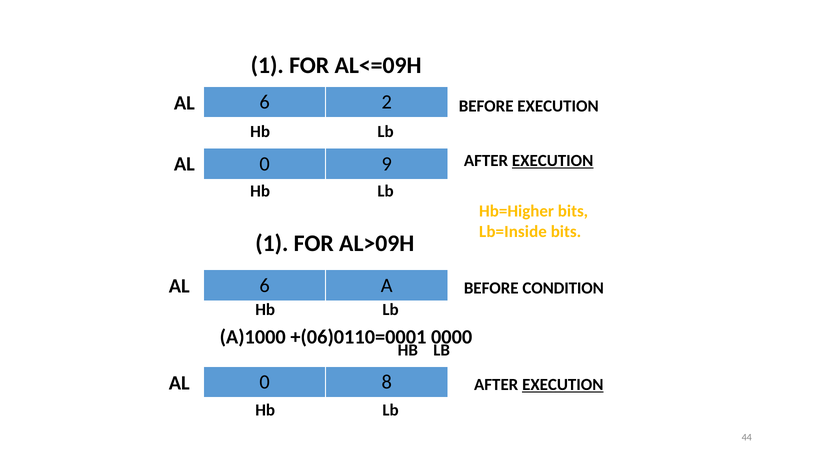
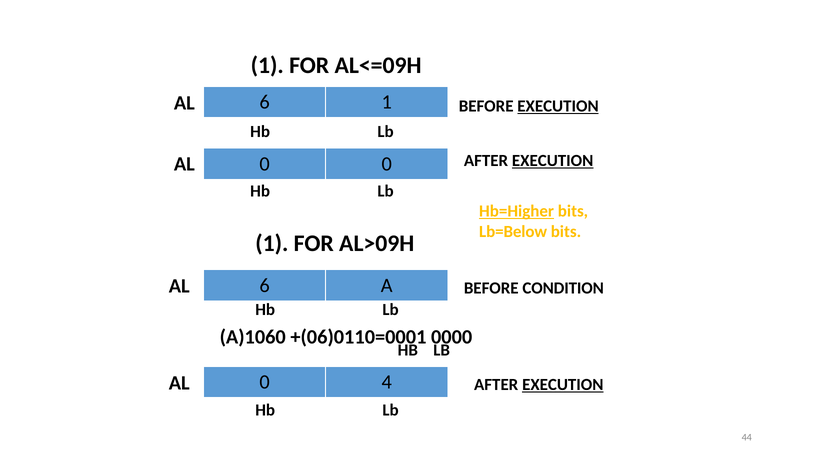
6 2: 2 -> 1 (387, 102)
EXECUTION underline: none -> present (558, 106)
0 9: 9 -> 0 (387, 164)
Hb=Higher underline: none -> present (517, 211)
Lb=Inside: Lb=Inside -> Lb=Below (513, 232)
A)1000: A)1000 -> A)1060 (253, 337)
8: 8 -> 4 (387, 382)
